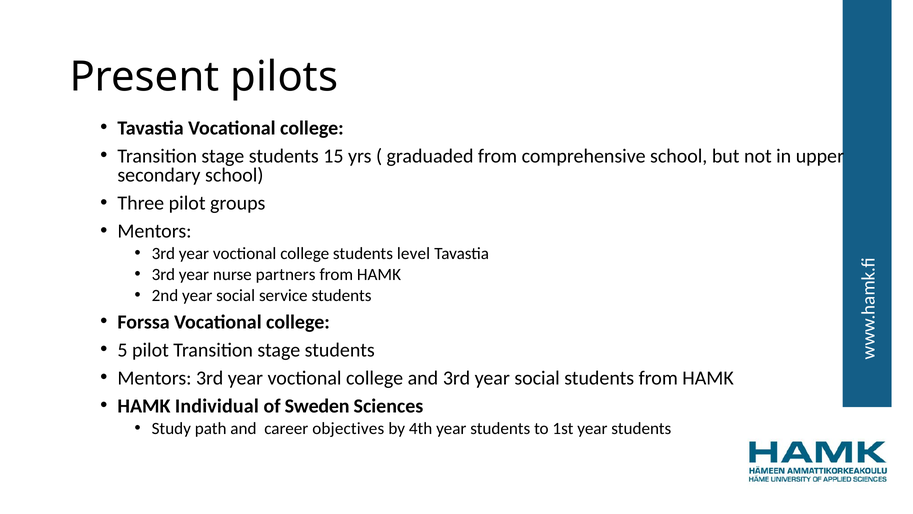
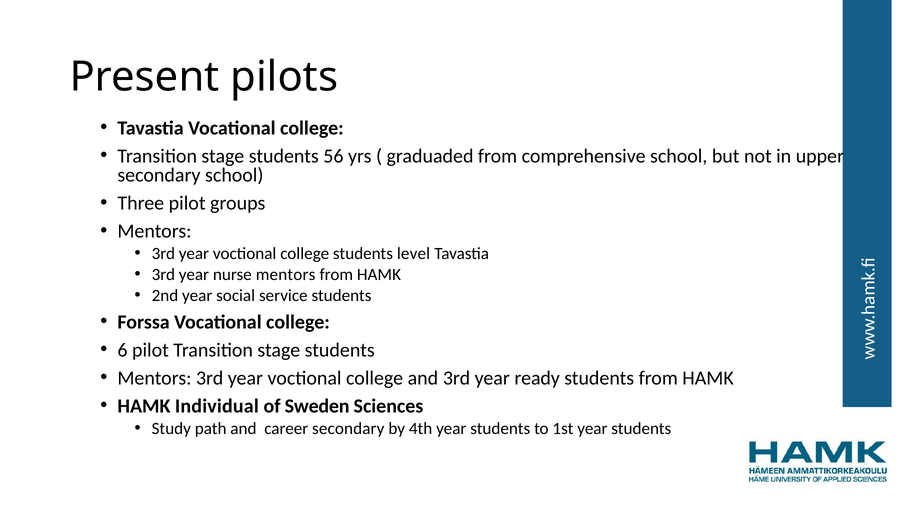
15: 15 -> 56 (333, 156)
nurse partners: partners -> mentors (286, 274)
5: 5 -> 6 (123, 350)
3rd year social: social -> ready (537, 378)
career objectives: objectives -> secondary (348, 428)
